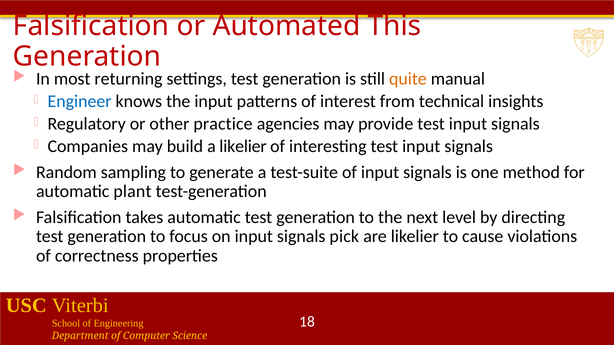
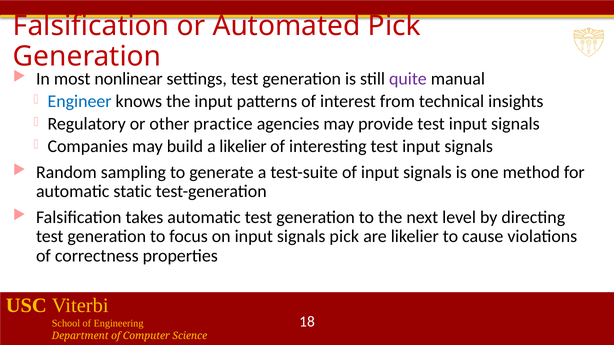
Automated This: This -> Pick (394, 26)
returning: returning -> nonlinear (129, 79)
quite colour: orange -> purple (408, 79)
plant: plant -> static (133, 192)
